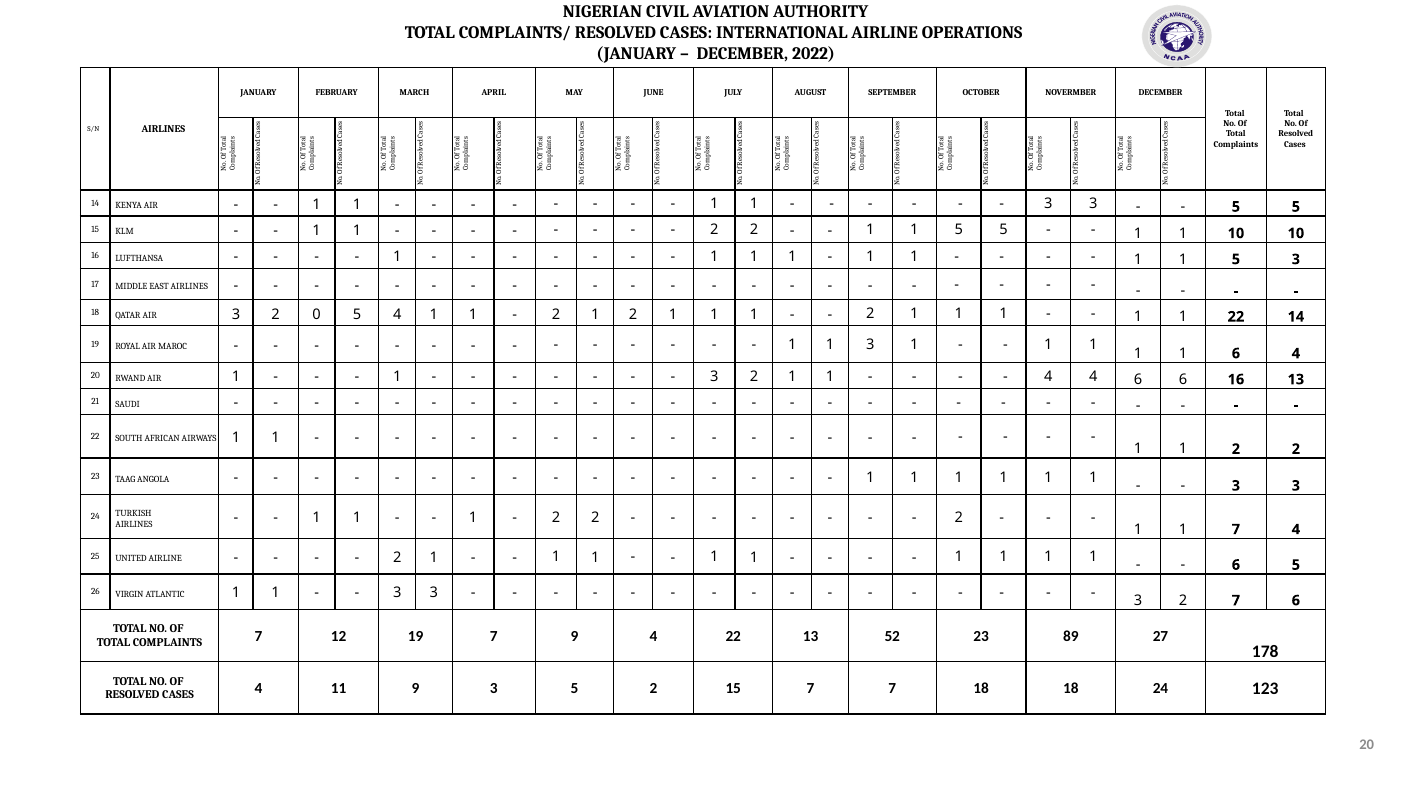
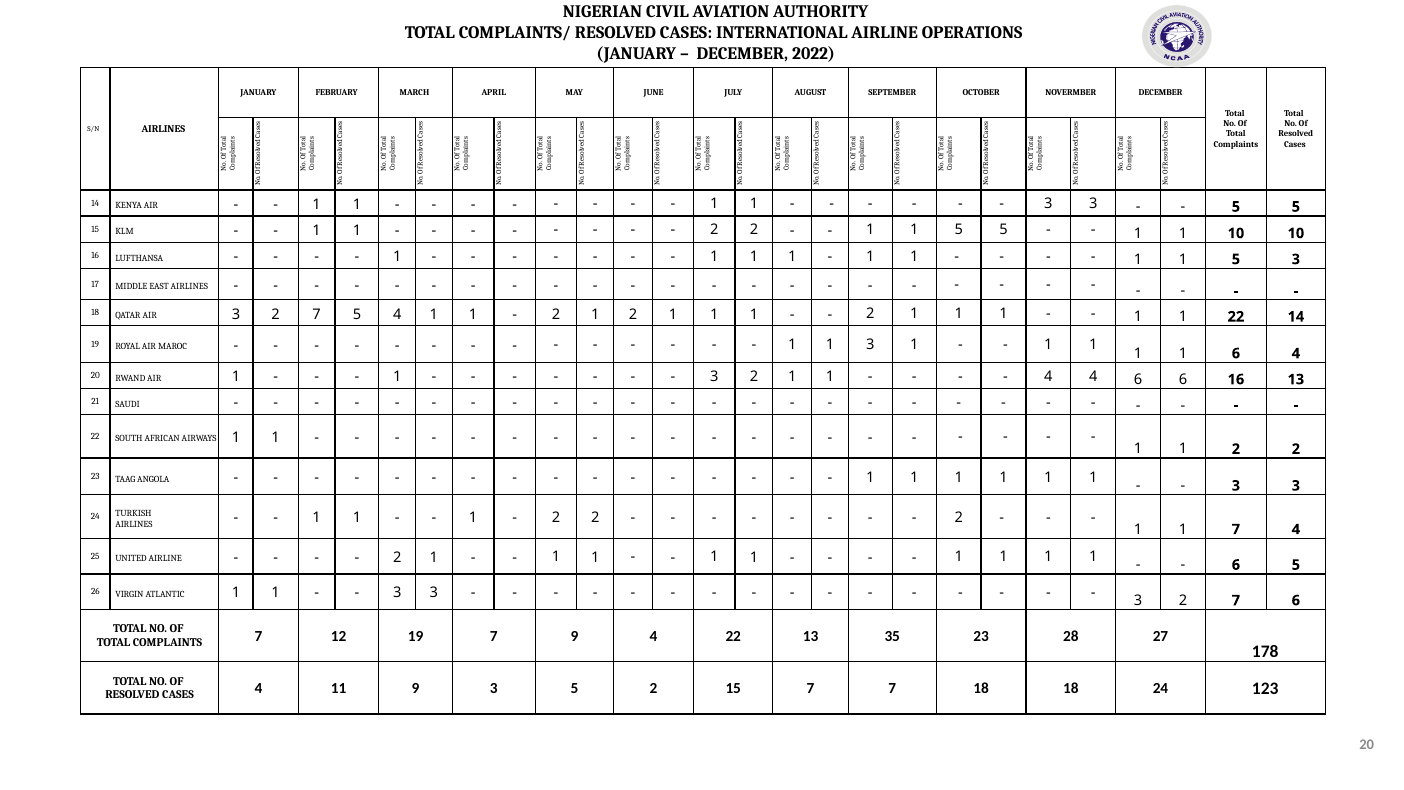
AIR 3 2 0: 0 -> 7 (317, 314)
52: 52 -> 35 (892, 636)
89: 89 -> 28 (1071, 636)
